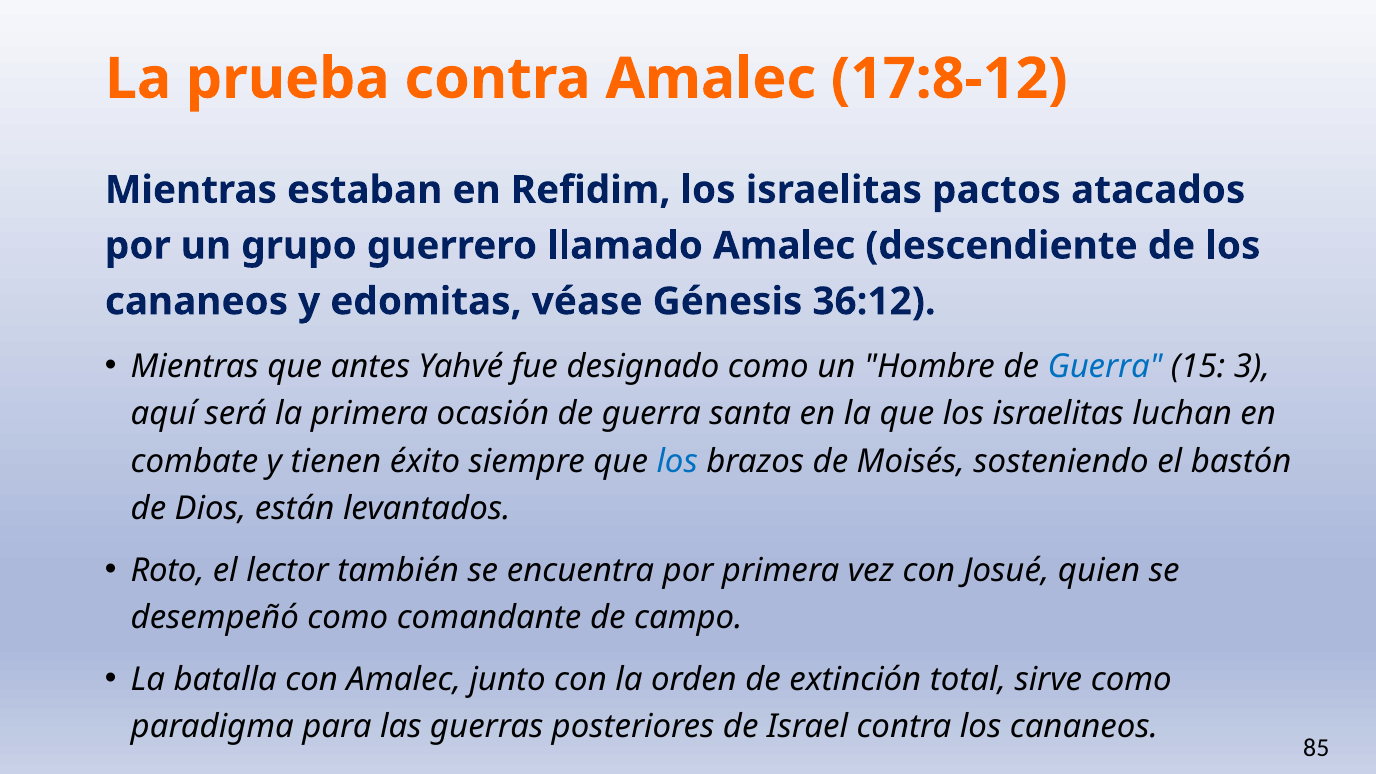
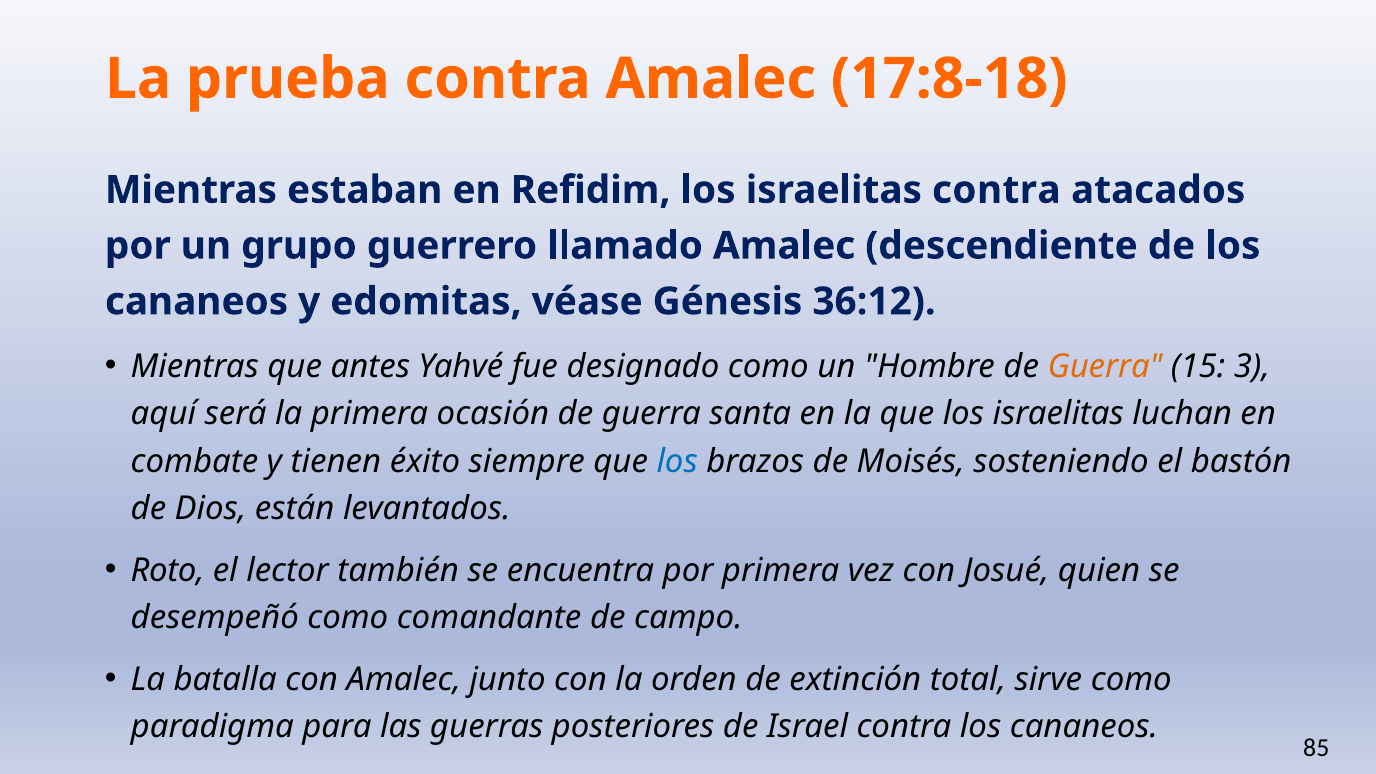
17:8-12: 17:8-12 -> 17:8-18 (949, 79)
israelitas pactos: pactos -> contra (996, 190)
Guerra colour: blue -> orange (1105, 366)
